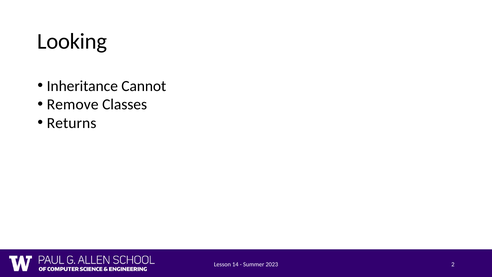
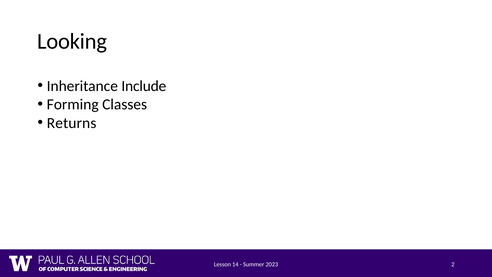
Cannot: Cannot -> Include (144, 86)
Remove: Remove -> Forming (73, 104)
